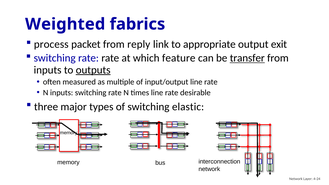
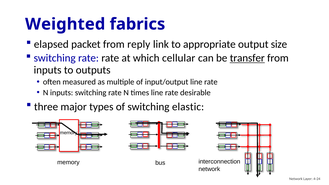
process: process -> elapsed (51, 44)
exit: exit -> size (279, 44)
feature: feature -> cellular (179, 58)
outputs underline: present -> none (93, 70)
